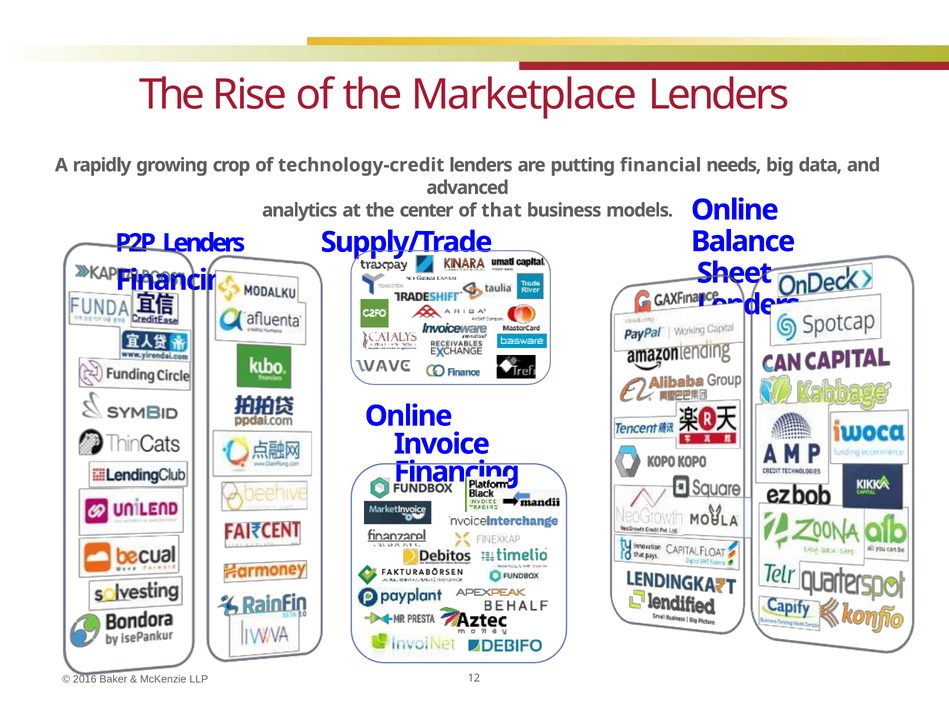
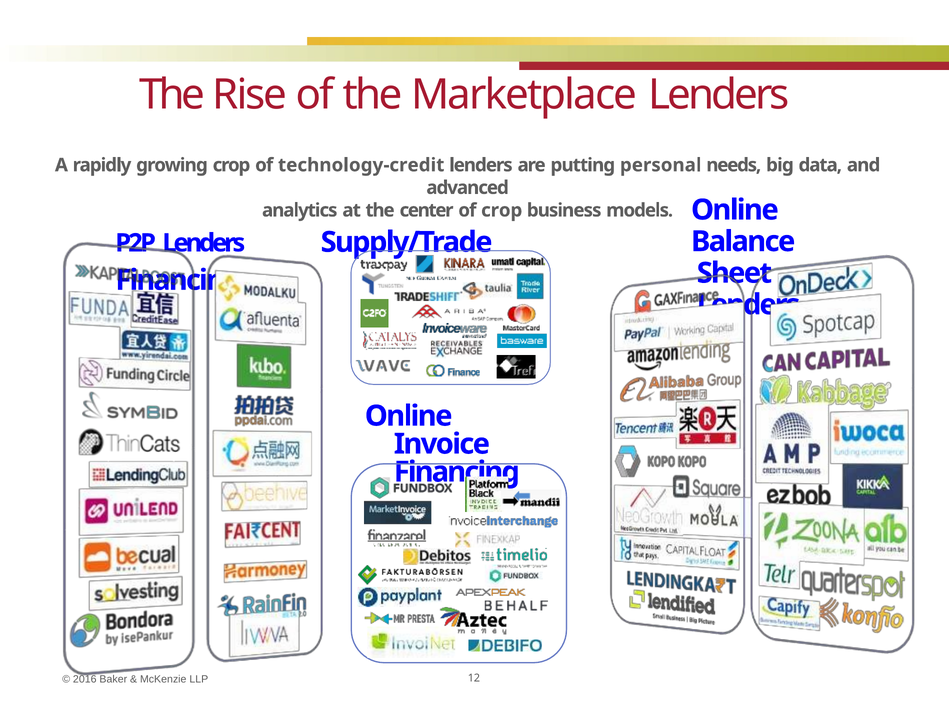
financial: financial -> personal (661, 165)
of that: that -> crop (502, 210)
